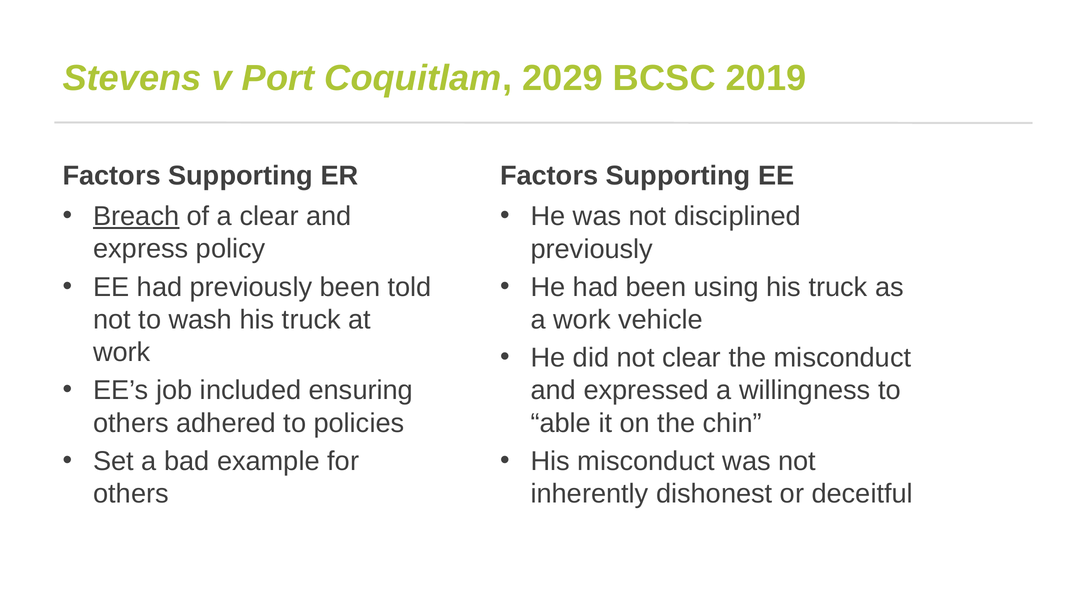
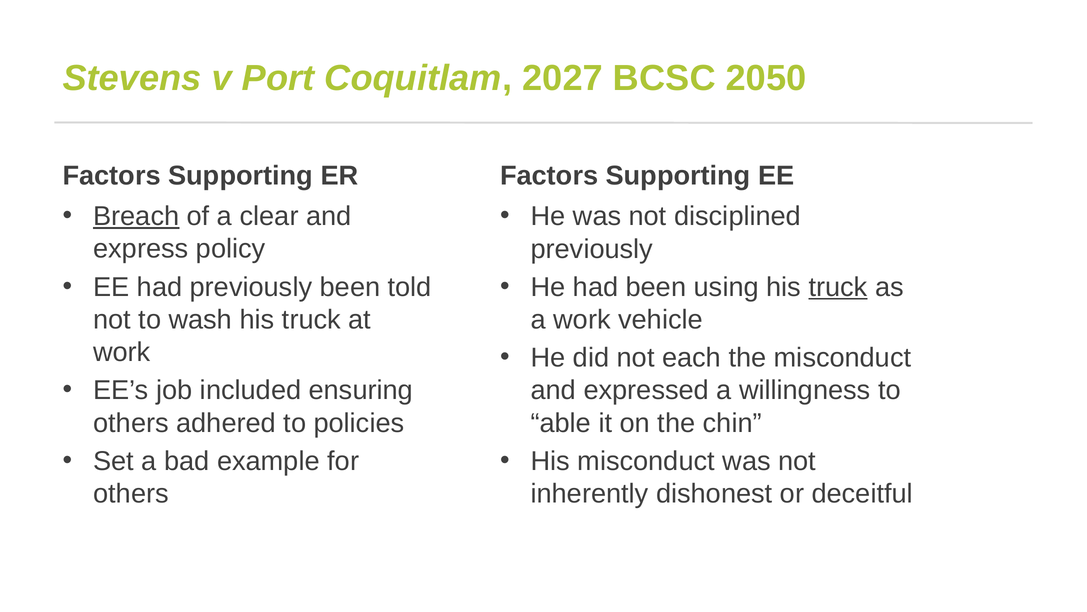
2029: 2029 -> 2027 (563, 78)
2019: 2019 -> 2050 (766, 78)
truck underline: none -> present (838, 287)
not clear: clear -> each (692, 358)
